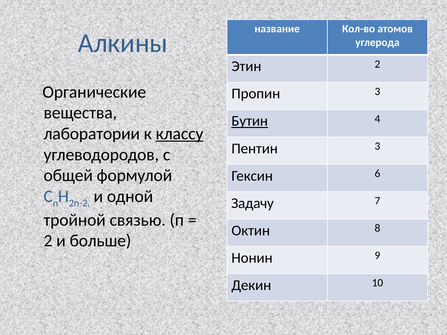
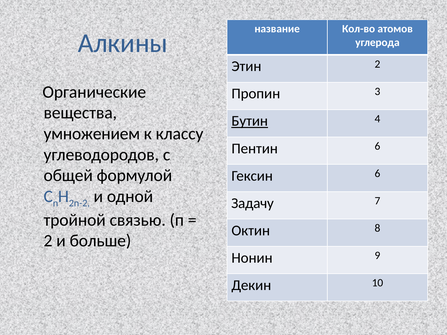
лаборатории: лаборатории -> умножением (92, 134)
классу underline: present -> none (180, 134)
Пентин 3: 3 -> 6 (377, 146)
